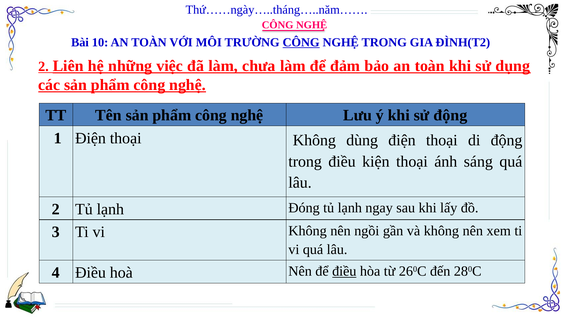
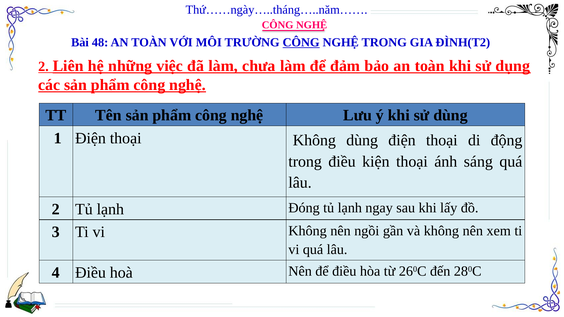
10: 10 -> 48 (100, 42)
sử động: động -> dùng (451, 115)
điều underline: present -> none (344, 271)
